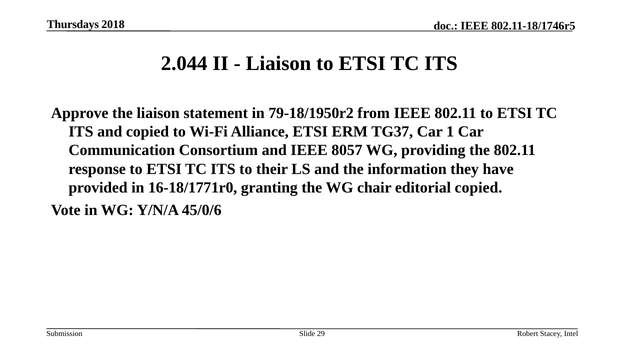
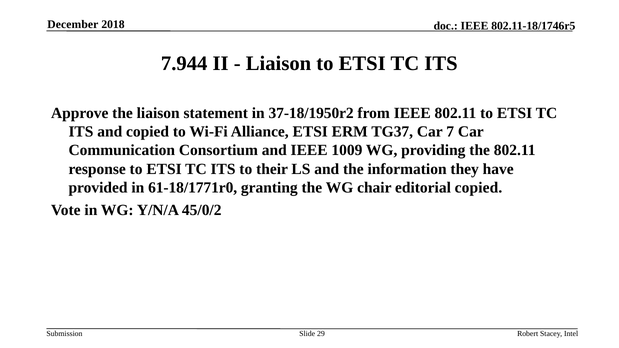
Thursdays: Thursdays -> December (73, 25)
2.044: 2.044 -> 7.944 (184, 63)
79-18/1950r2: 79-18/1950r2 -> 37-18/1950r2 (311, 113)
1: 1 -> 7 (450, 132)
8057: 8057 -> 1009 (347, 150)
16-18/1771r0: 16-18/1771r0 -> 61-18/1771r0 (193, 188)
45/0/6: 45/0/6 -> 45/0/2 (202, 210)
